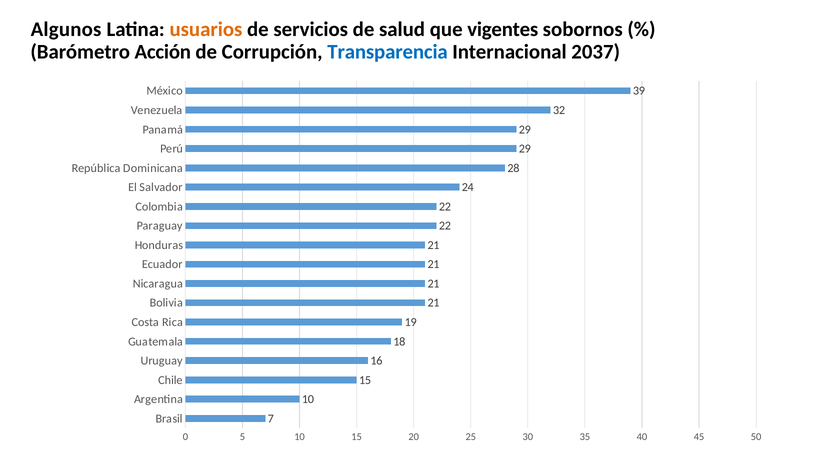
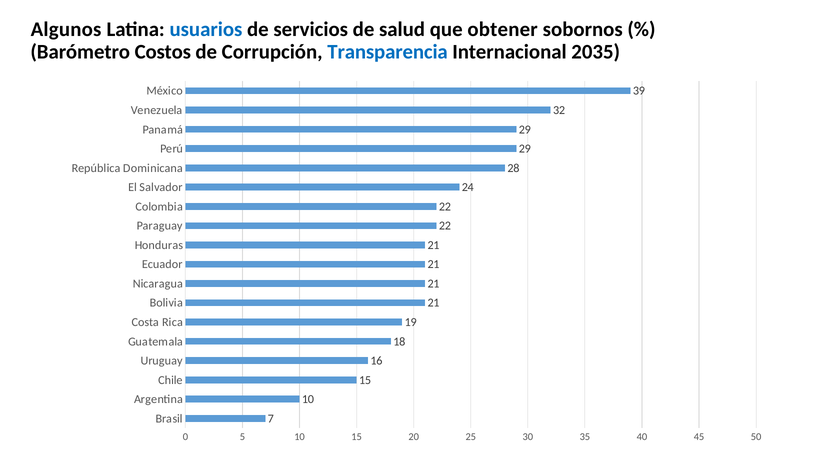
usuarios colour: orange -> blue (206, 29)
vigentes: vigentes -> obtener (503, 29)
Acción: Acción -> Costos (163, 52)
2037: 2037 -> 2035 (596, 52)
